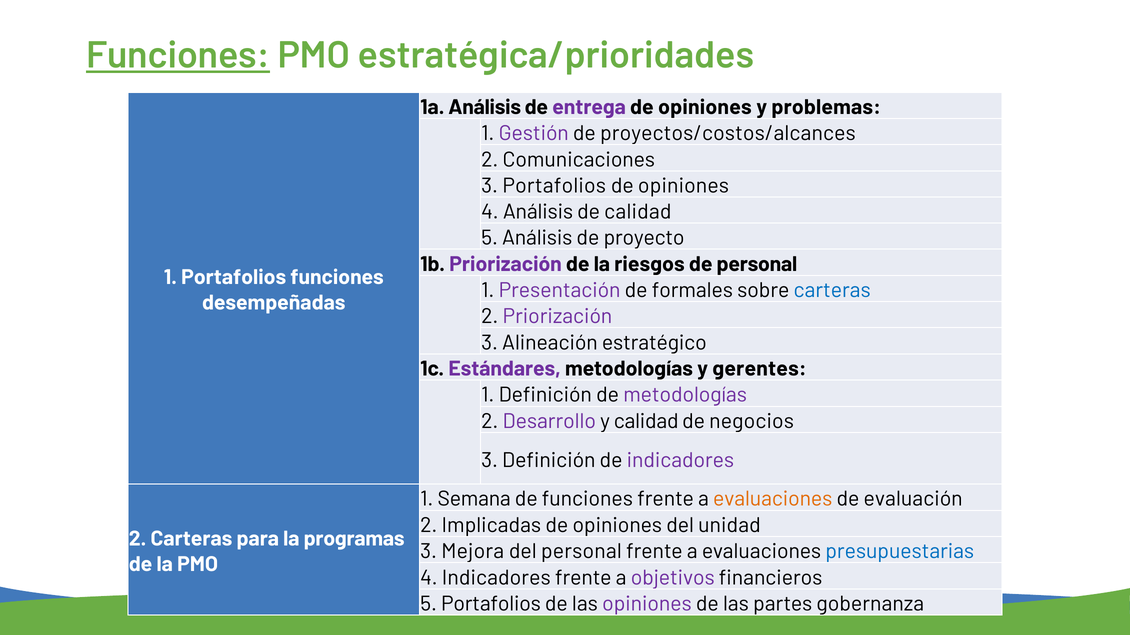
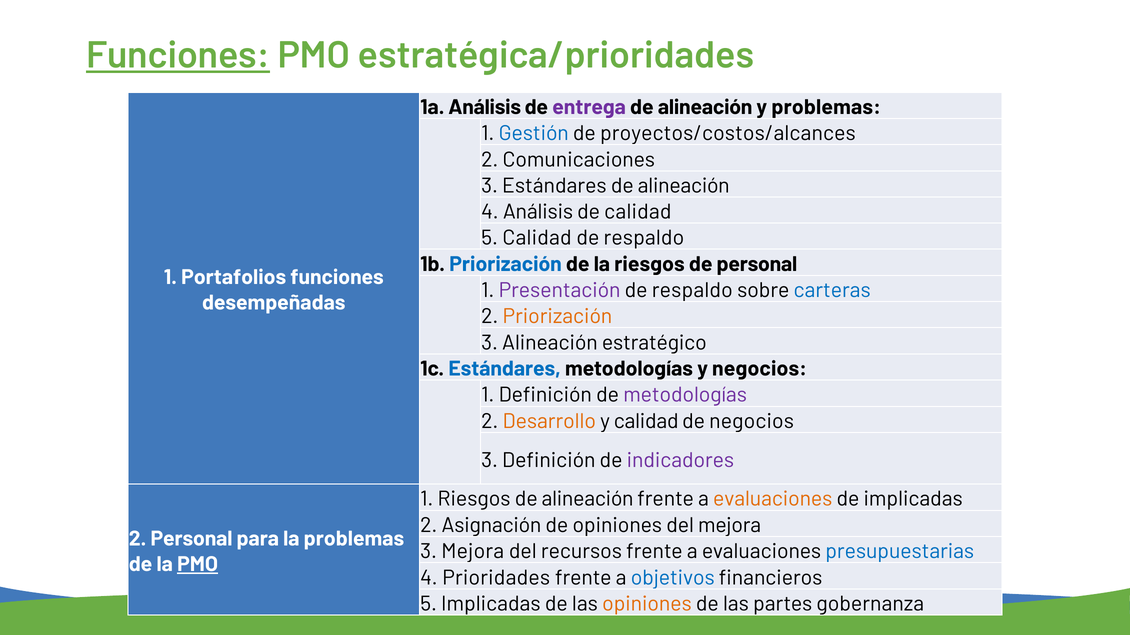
opiniones: opiniones -> alineación (705, 107)
Gestión colour: purple -> blue (534, 133)
3 Portafolios: Portafolios -> Estándares (554, 186)
opiniones: opiniones -> alineación (684, 186)
5 Análisis: Análisis -> Calidad (537, 238)
proyecto: proyecto -> respaldo (644, 238)
Priorización colour: purple -> blue (506, 264)
formales: formales -> respaldo (692, 291)
Priorización colour: purple -> orange (557, 317)
Estándares colour: purple -> blue (505, 369)
y gerentes: gerentes -> negocios (760, 369)
Desarrollo colour: purple -> orange (549, 422)
1 Semana: Semana -> Riesgos (474, 500)
funciones: funciones -> alineación (587, 500)
de evaluación: evaluación -> implicadas (913, 500)
Implicadas: Implicadas -> Asignación (491, 526)
del unidad: unidad -> mejora (730, 526)
2 Carteras: Carteras -> Personal (192, 539)
la programas: programas -> problemas (354, 539)
del personal: personal -> recursos (581, 552)
PMO underline: none -> present (198, 565)
4 Indicadores: Indicadores -> Prioridades (496, 578)
objetivos colour: purple -> blue (673, 578)
5 Portafolios: Portafolios -> Implicadas (491, 604)
opiniones colour: purple -> orange (647, 604)
